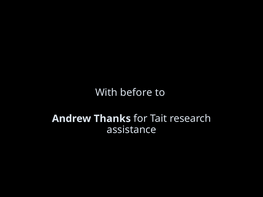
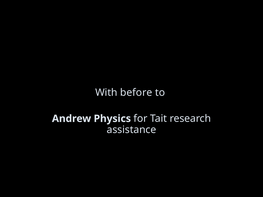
Thanks: Thanks -> Physics (112, 119)
